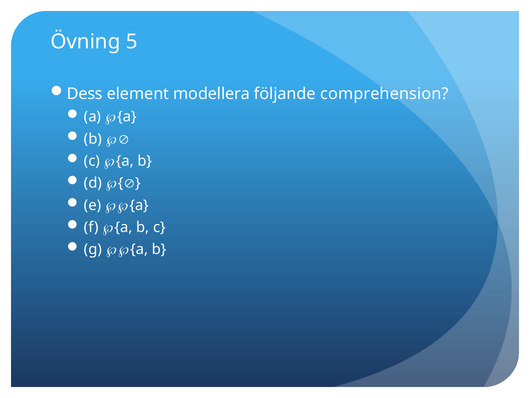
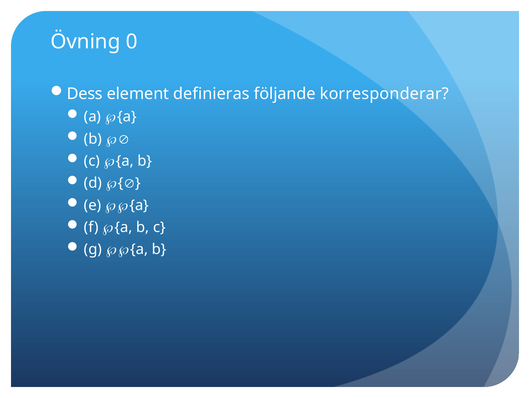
5: 5 -> 0 (132, 42)
modellera: modellera -> definieras (211, 94)
comprehension: comprehension -> korresponderar (384, 94)
